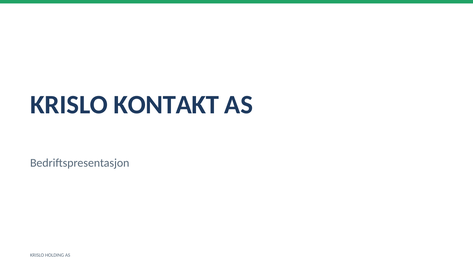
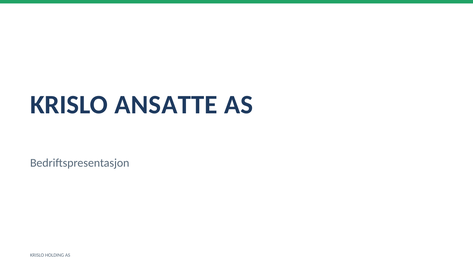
KONTAKT: KONTAKT -> ANSATTE (166, 105)
